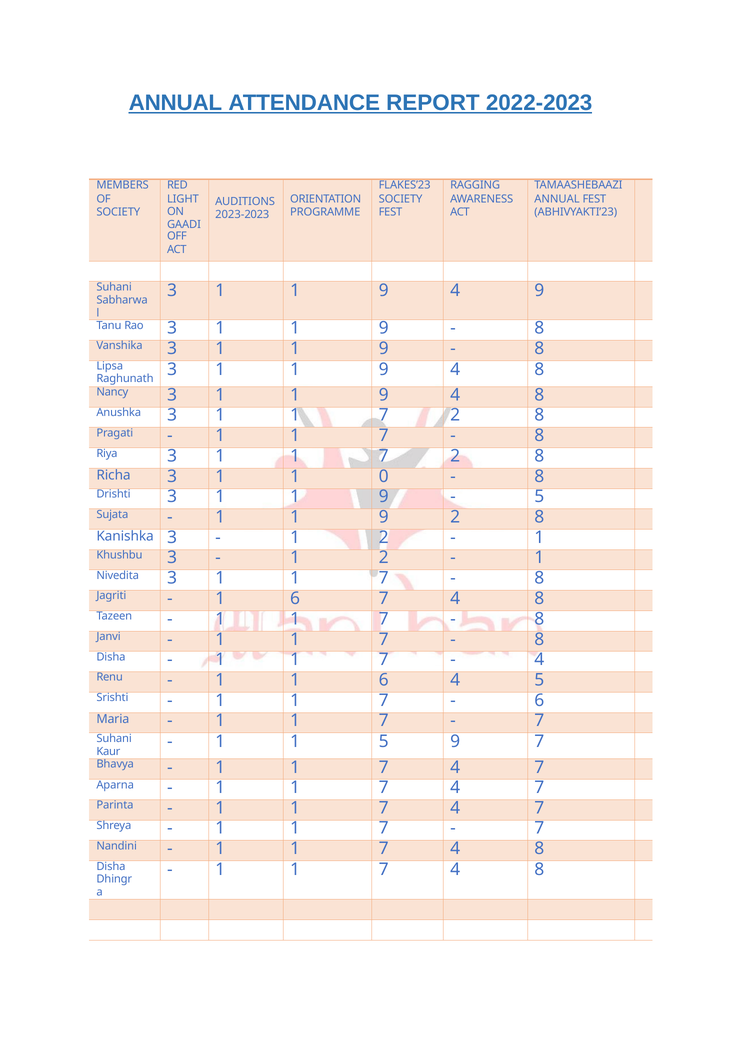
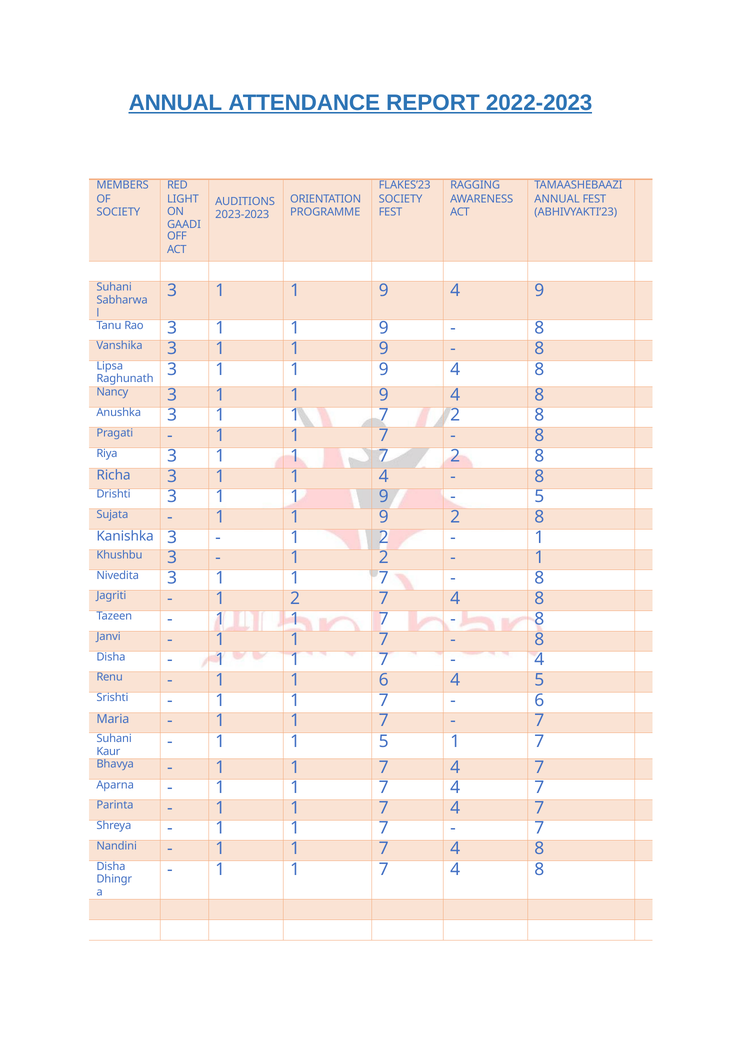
1 0: 0 -> 4 (384, 476)
6: 6 -> 2 (295, 598)
5 9: 9 -> 1 (455, 742)
